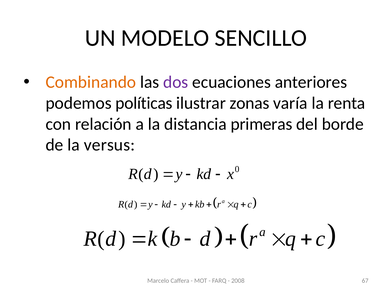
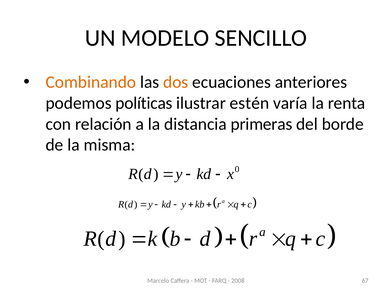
dos colour: purple -> orange (176, 82)
zonas: zonas -> estén (249, 103)
versus: versus -> misma (110, 145)
